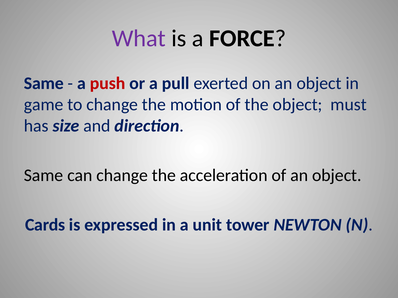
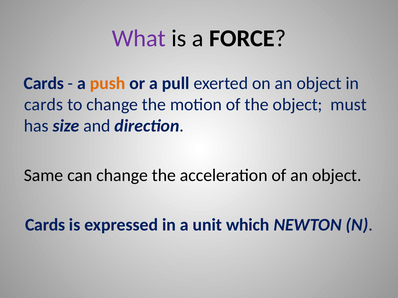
Same: Same -> Cards (44, 83)
push colour: red -> orange (108, 83)
game: game -> cards (44, 105)
tower: tower -> which (248, 225)
